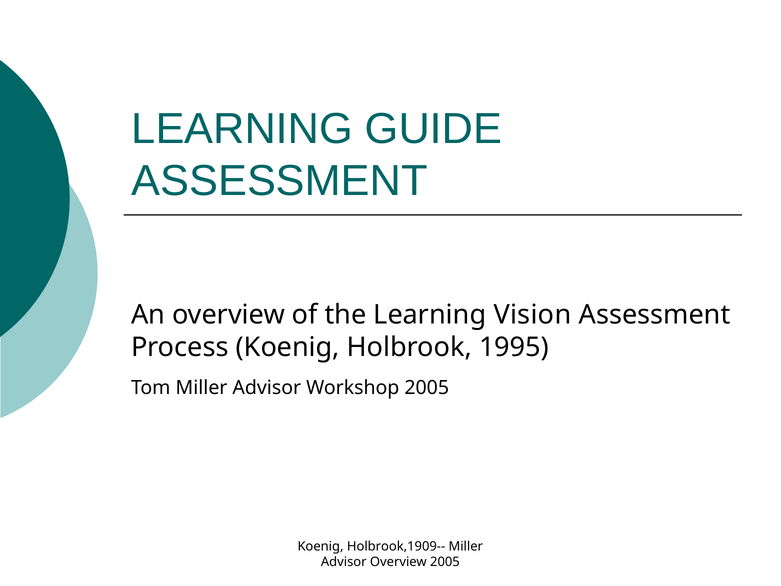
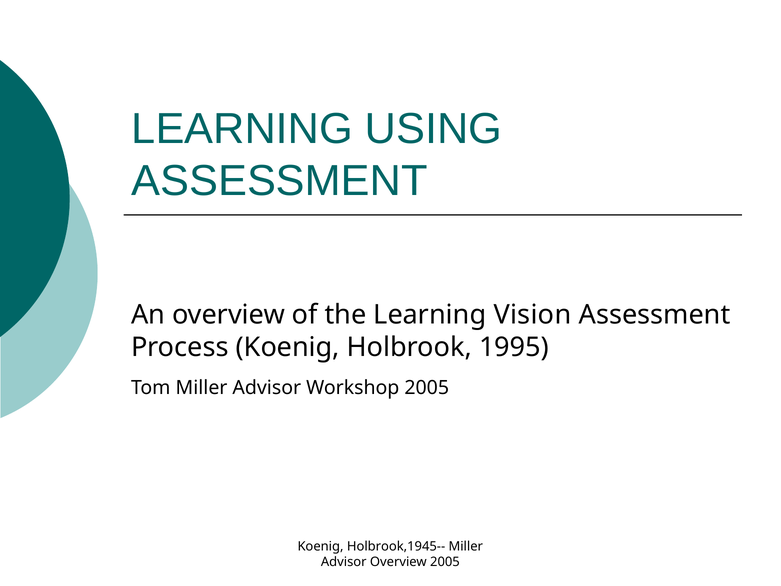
GUIDE: GUIDE -> USING (434, 129)
Holbrook,1909--: Holbrook,1909-- -> Holbrook,1945-- (396, 546)
